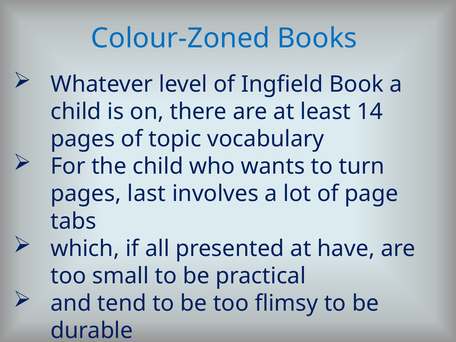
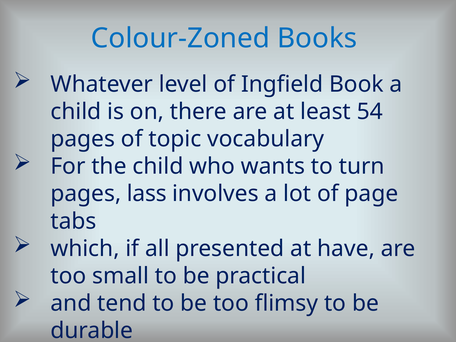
14: 14 -> 54 (370, 112)
last: last -> lass (147, 194)
